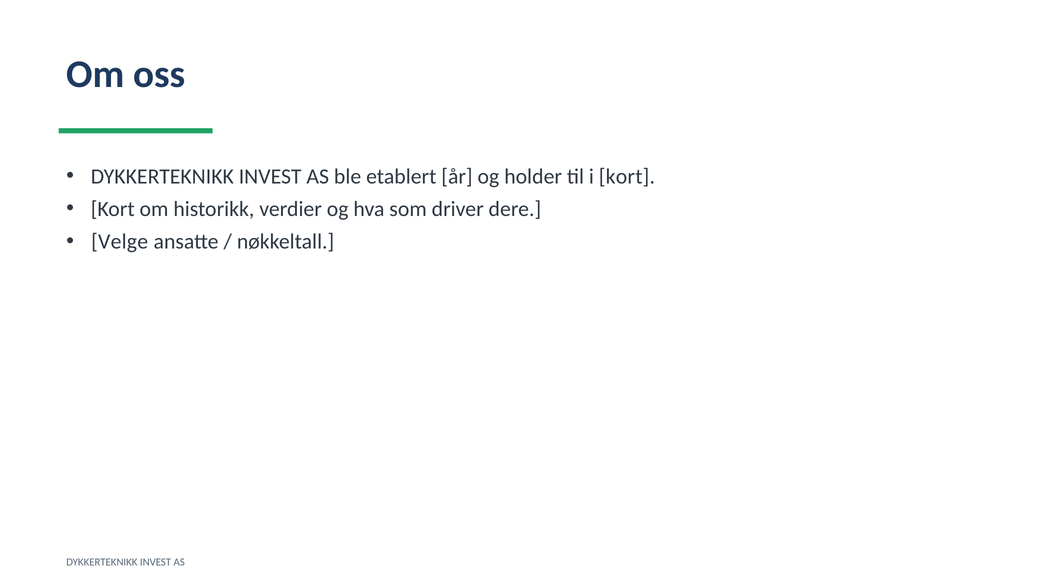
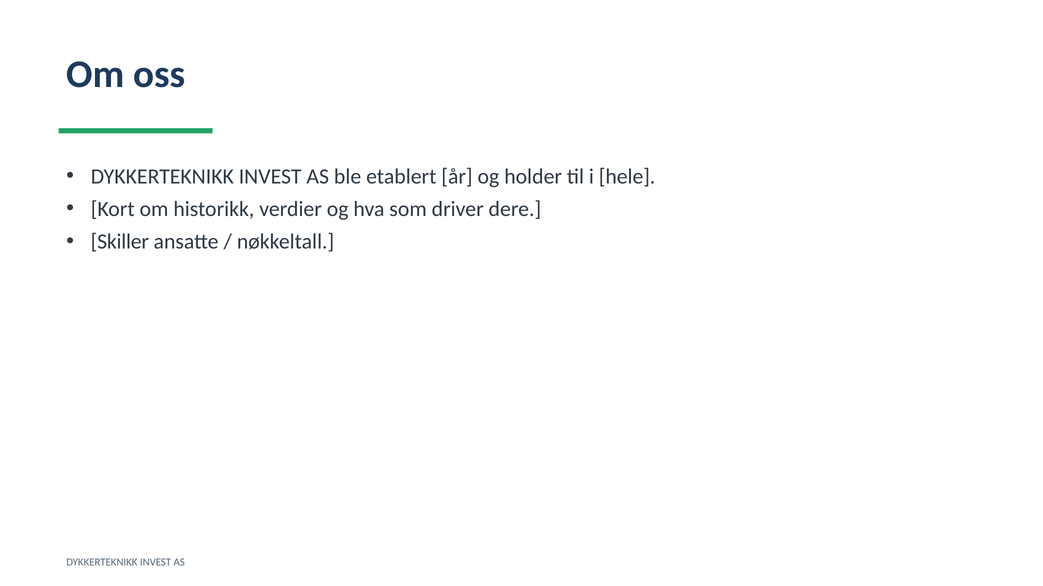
i kort: kort -> hele (627, 177)
Velge: Velge -> Skiller (120, 242)
